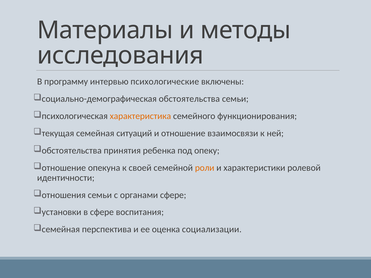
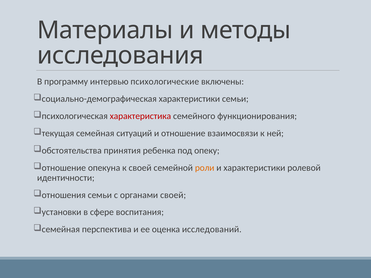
обстоятельства: обстоятельства -> характеристики (189, 99)
характеристика colour: orange -> red (140, 116)
органами сфере: сфере -> своей (173, 195)
социализации: социализации -> исследований (212, 230)
